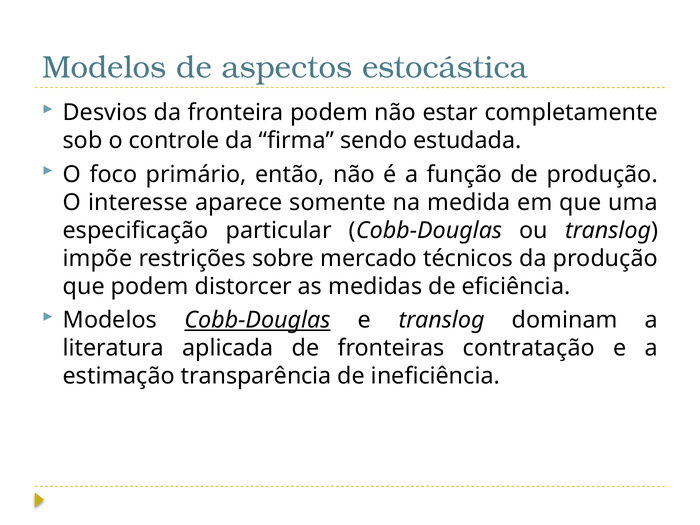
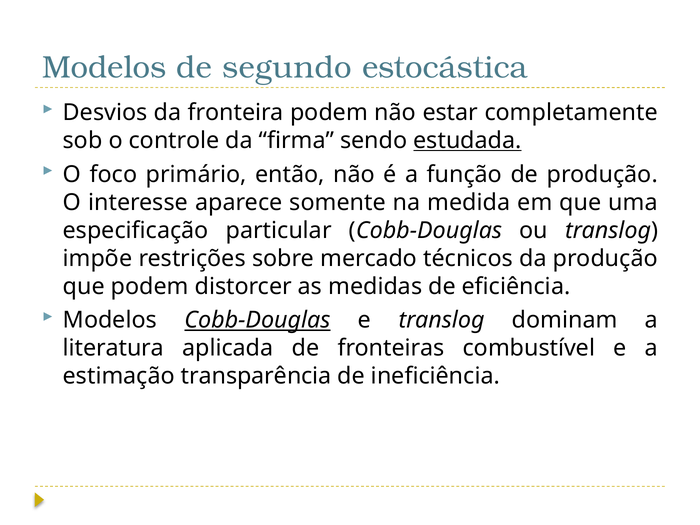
aspectos: aspectos -> segundo (287, 67)
estudada underline: none -> present (467, 140)
contratação: contratação -> combustível (529, 348)
